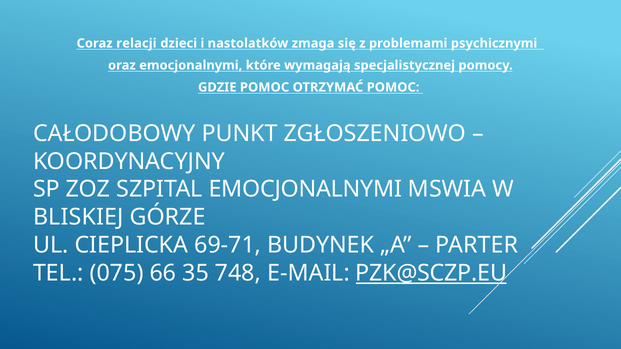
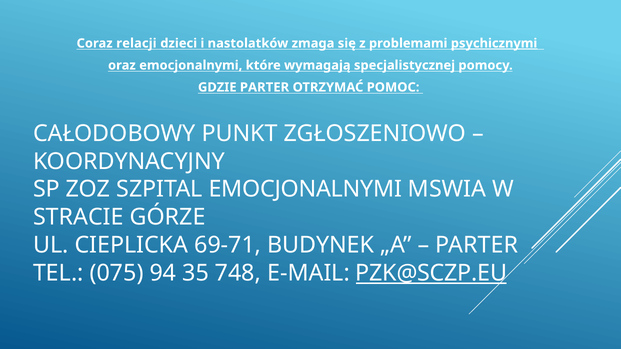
psychicznymi underline: none -> present (494, 43)
GDZIE POMOC: POMOC -> PARTER (265, 87)
BLISKIEJ: BLISKIEJ -> STRACIE (78, 217)
66: 66 -> 94 (163, 273)
